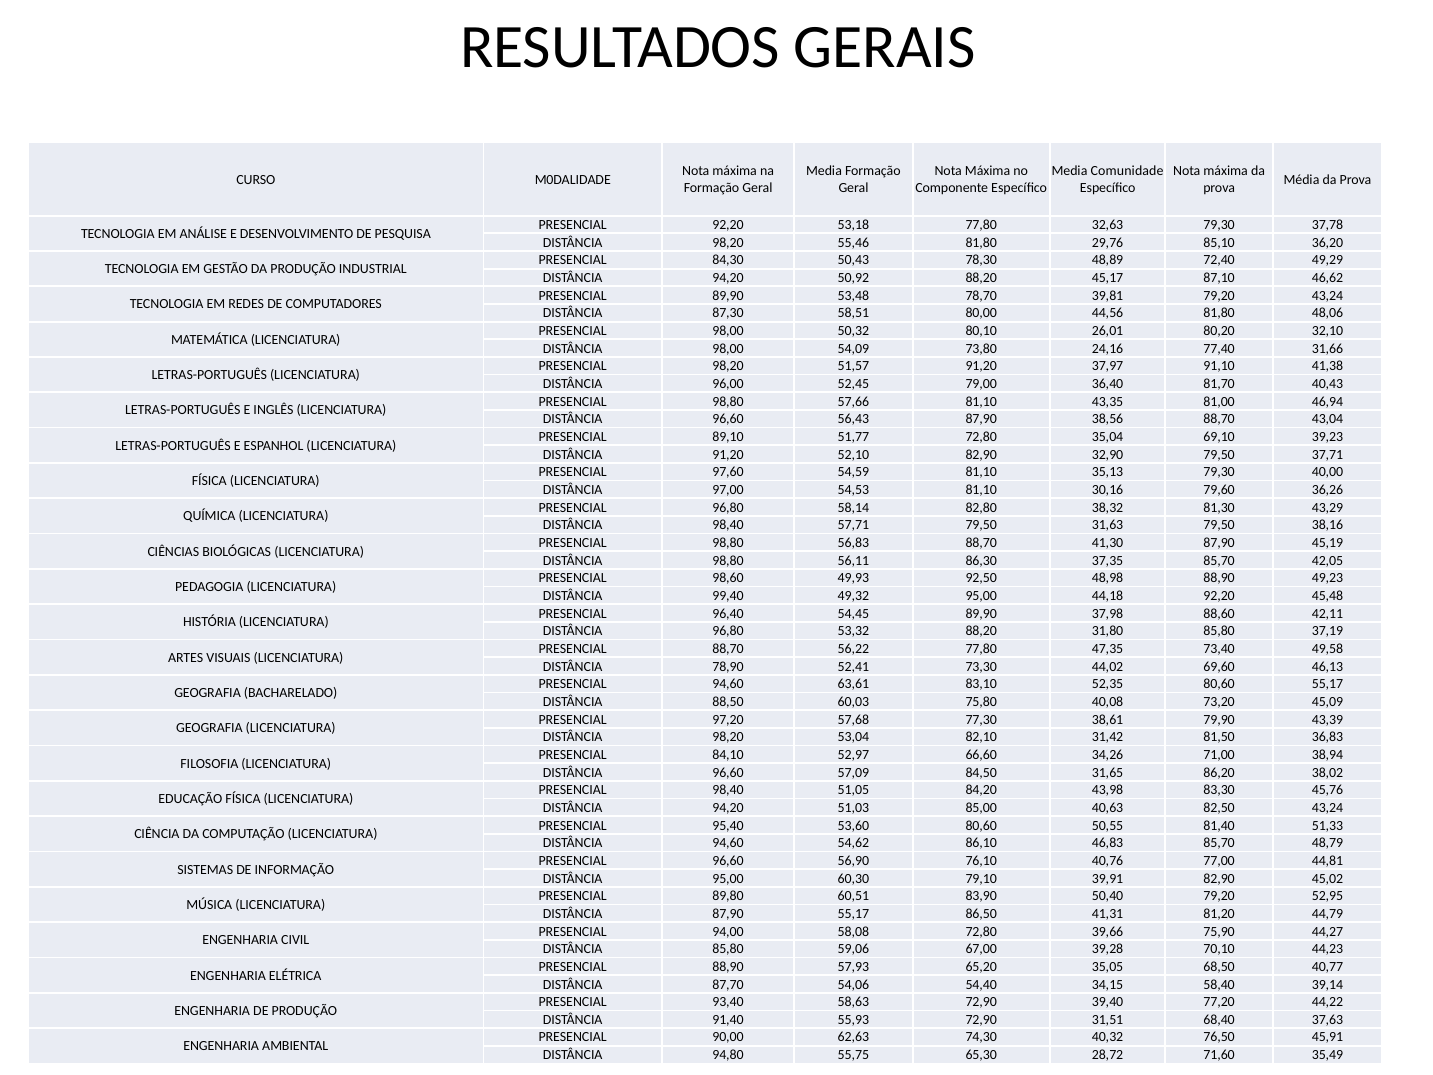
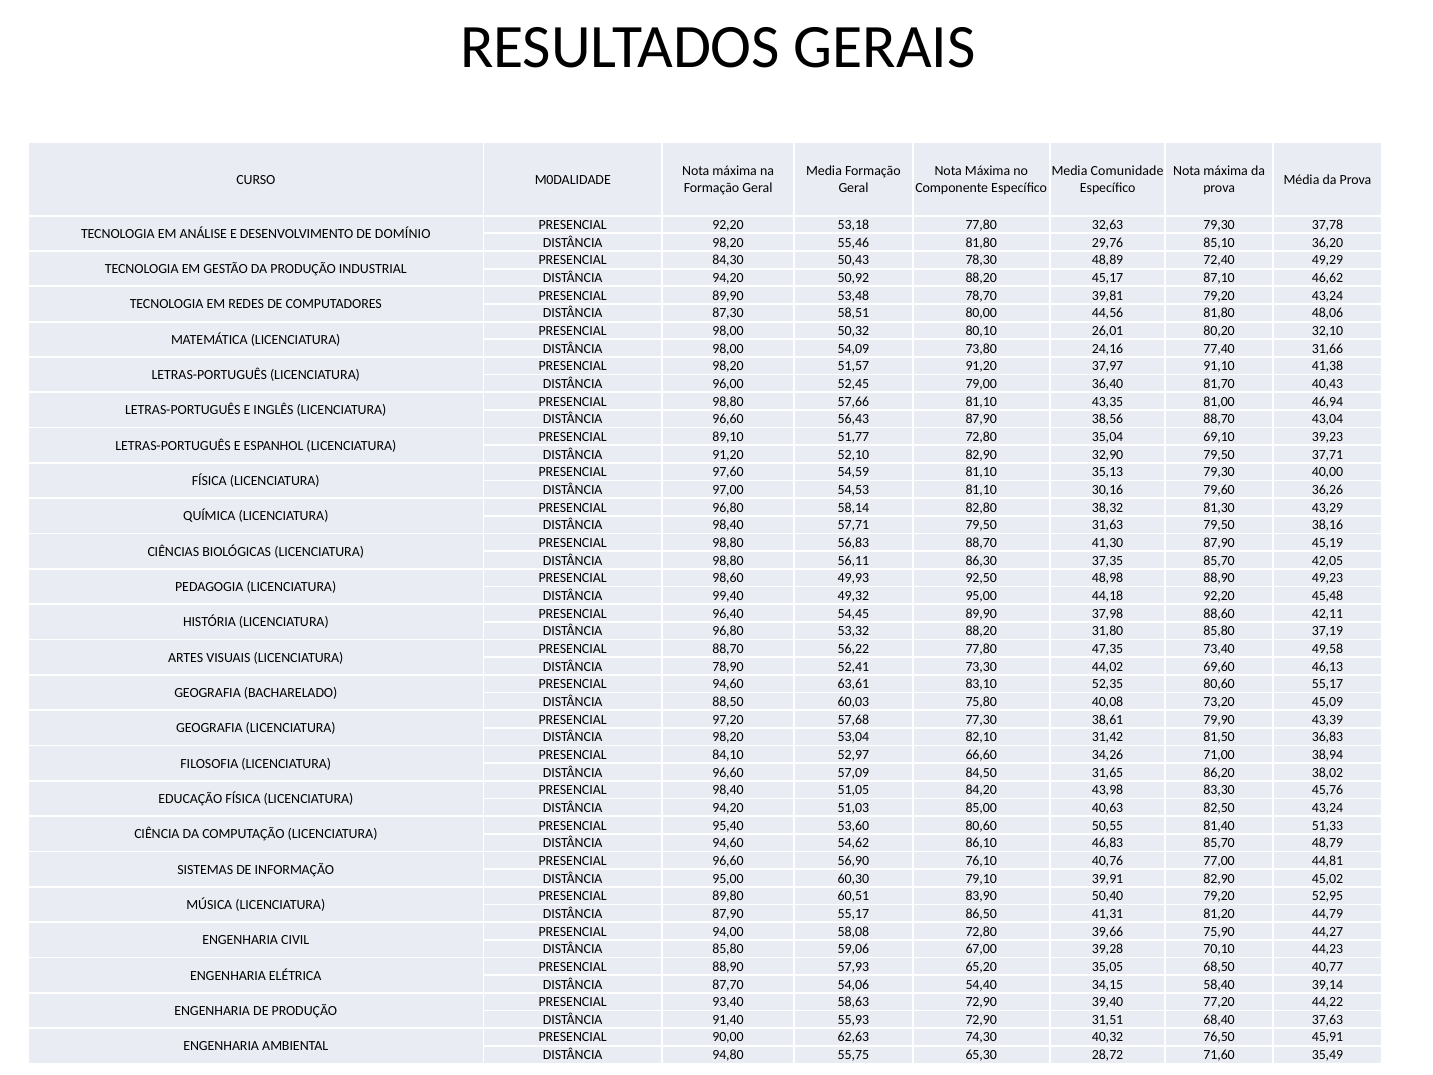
PESQUISA: PESQUISA -> DOMÍNIO (403, 234)
